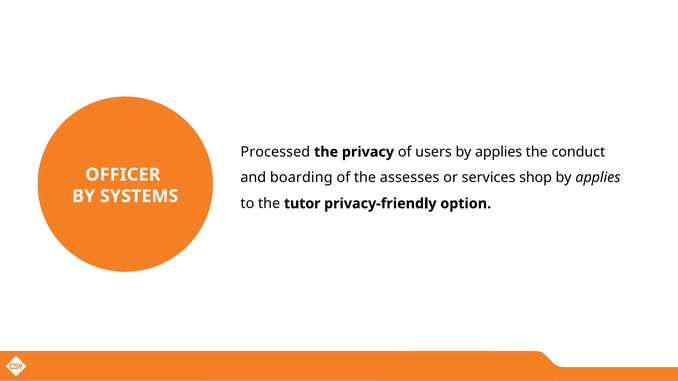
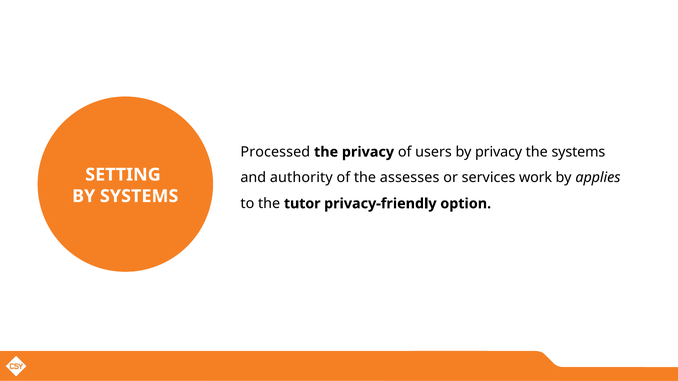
users by applies: applies -> privacy (499, 152)
the conduct: conduct -> systems (578, 152)
OFFICER: OFFICER -> SETTING (123, 175)
boarding: boarding -> authority (301, 178)
shop: shop -> work (536, 178)
